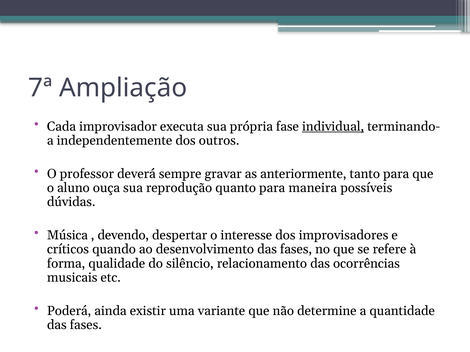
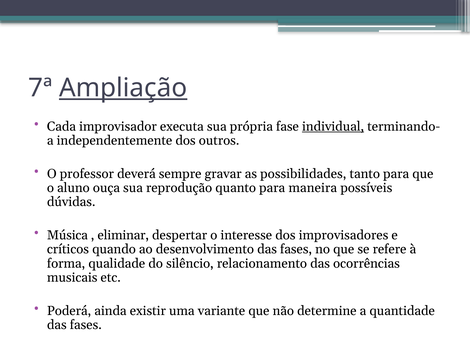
Ampliação underline: none -> present (123, 88)
anteriormente: anteriormente -> possibilidades (303, 174)
devendo: devendo -> eliminar (123, 236)
